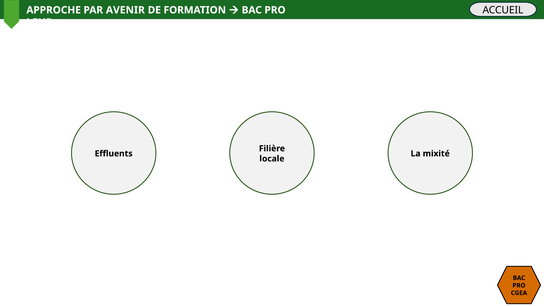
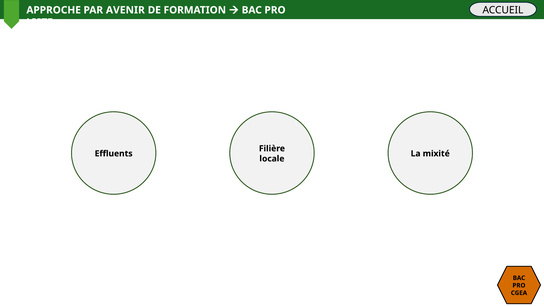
LEUR: LEUR -> LISTE (40, 22)
